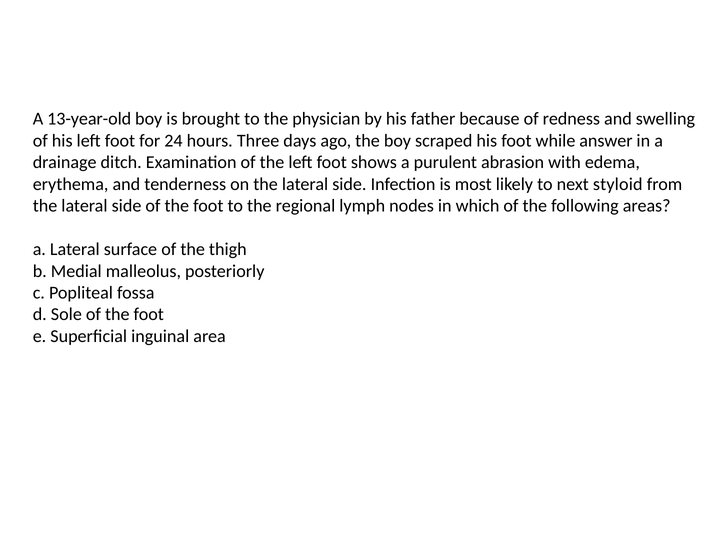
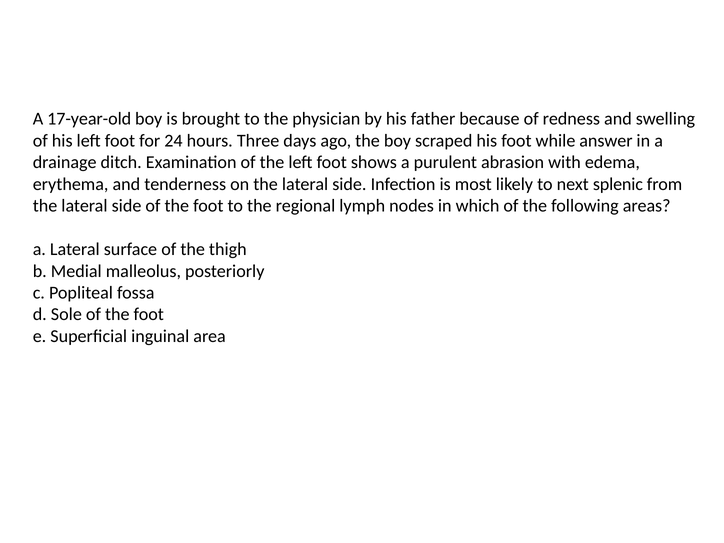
13-year-old: 13-year-old -> 17-year-old (89, 119)
styloid: styloid -> splenic (618, 184)
